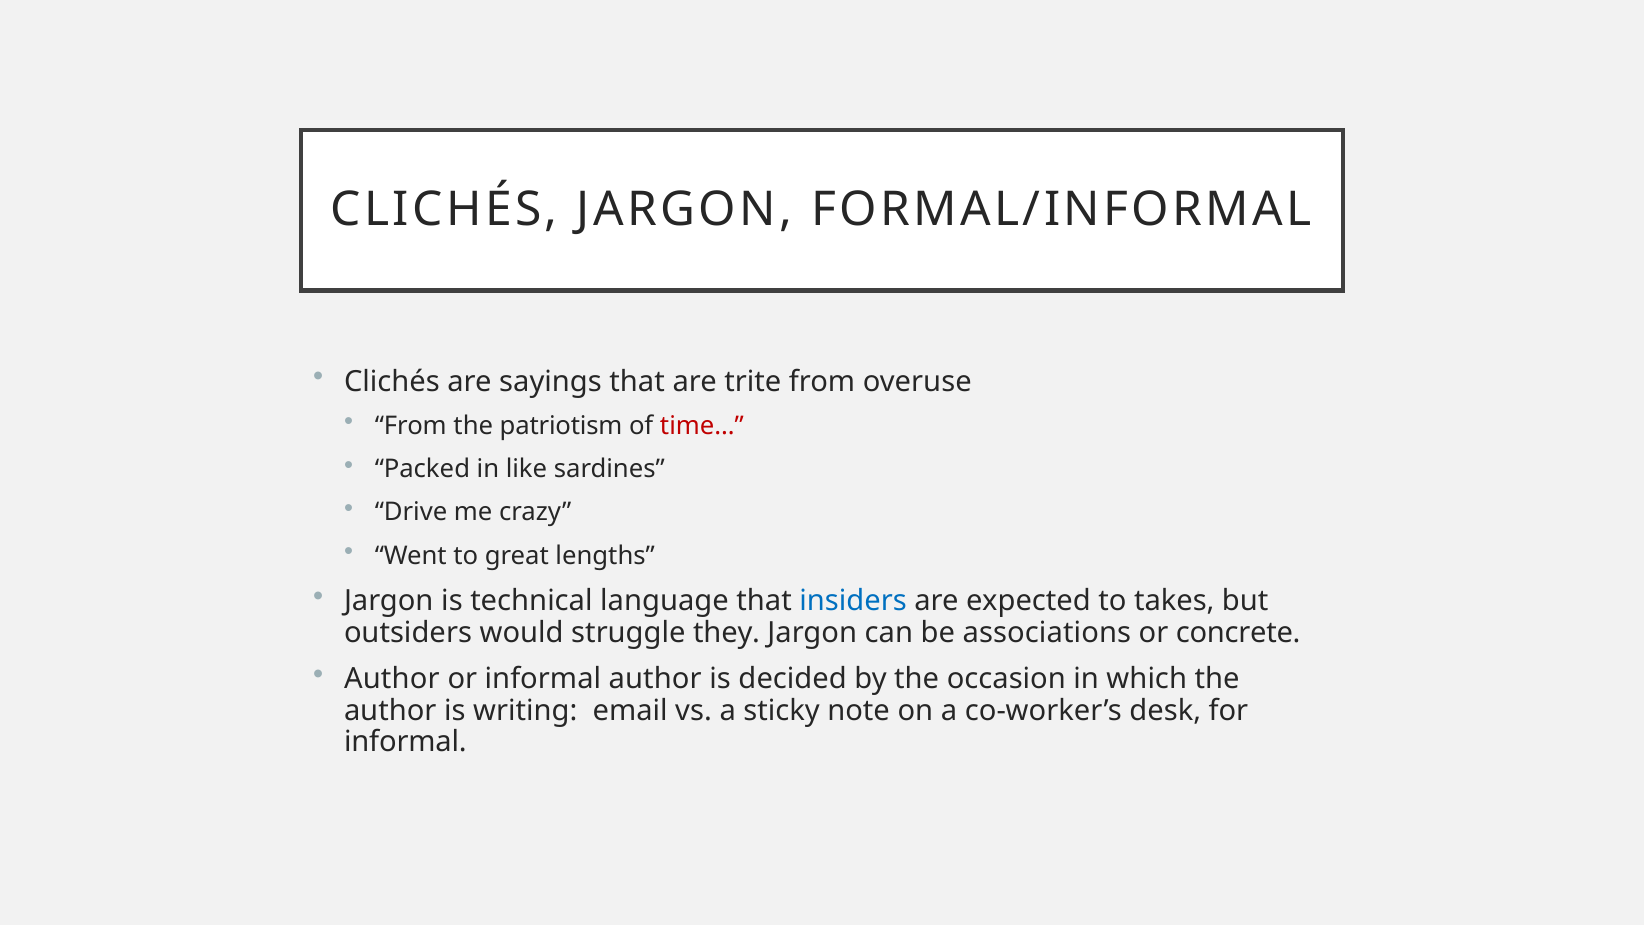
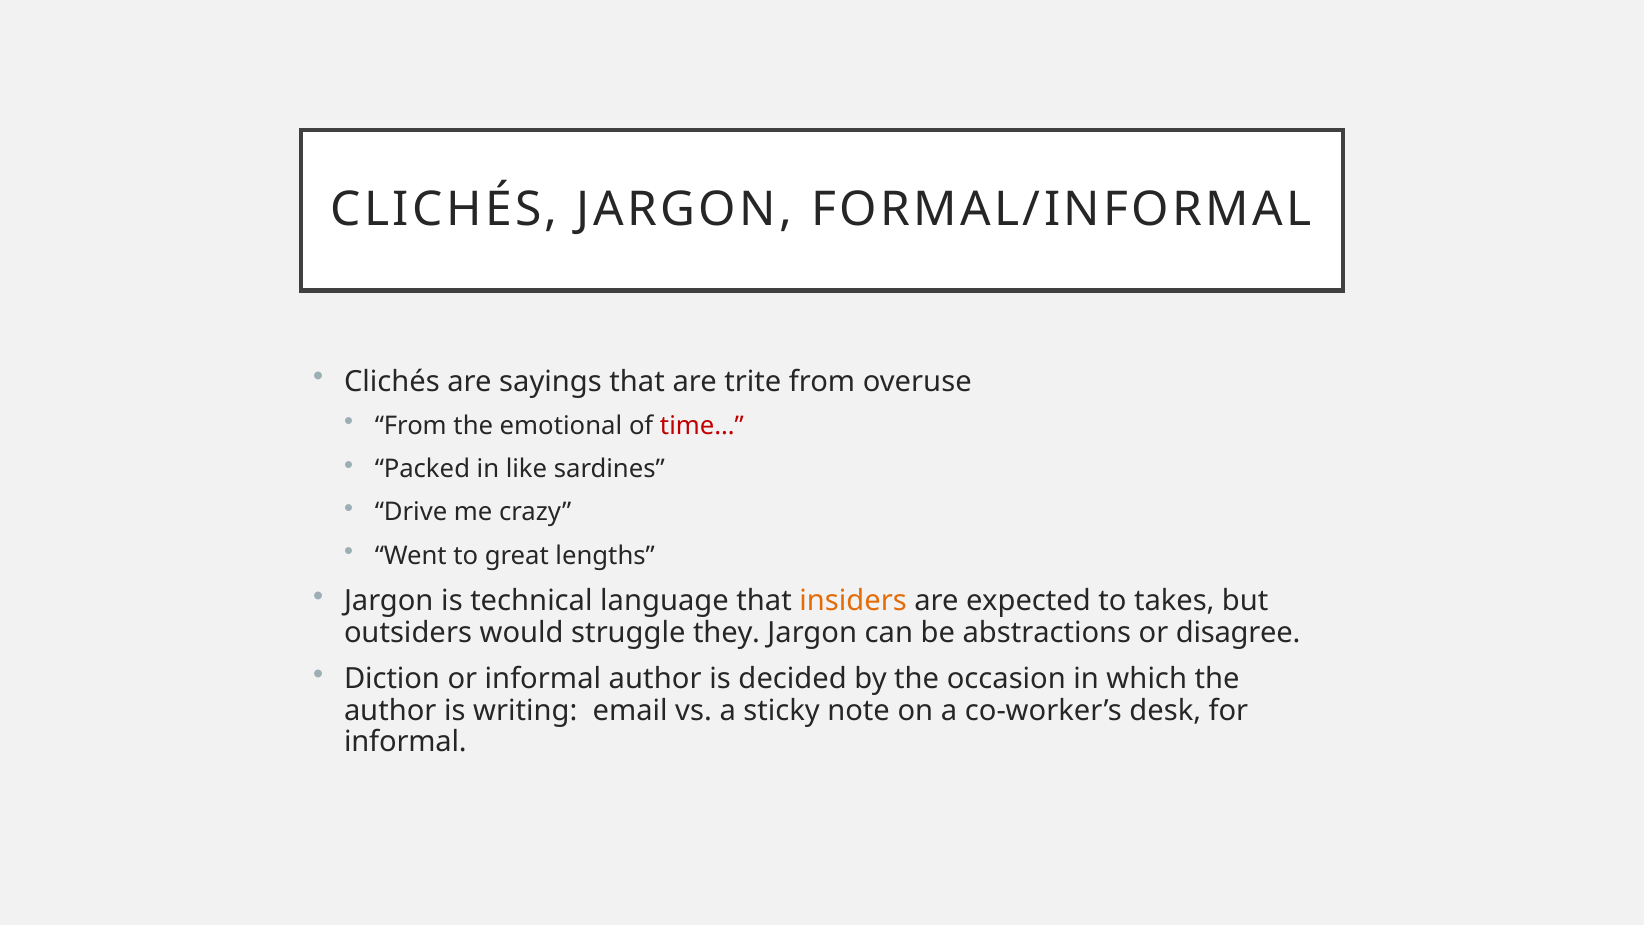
patriotism: patriotism -> emotional (561, 426)
insiders colour: blue -> orange (853, 601)
associations: associations -> abstractions (1047, 632)
concrete: concrete -> disagree (1238, 632)
Author: Author -> Diction (392, 679)
